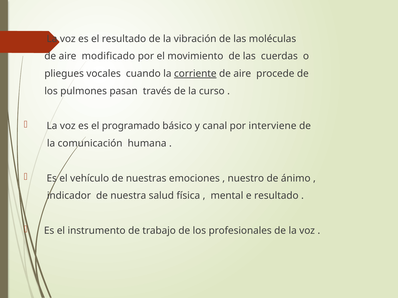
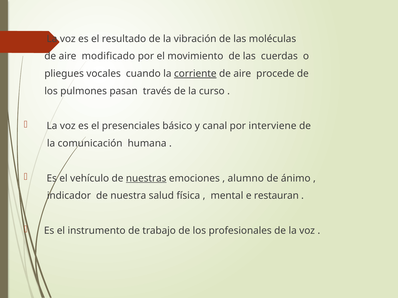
programado: programado -> presenciales (131, 126)
nuestras underline: none -> present (146, 179)
nuestro: nuestro -> alumno (246, 179)
e resultado: resultado -> restauran (276, 196)
